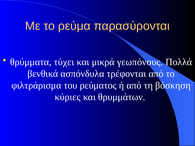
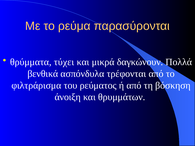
γεωπόνους: γεωπόνους -> δαγκώνουν (140, 62)
κύριες: κύριες -> άνοιξη (68, 97)
